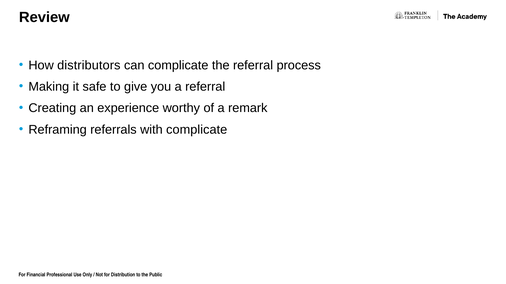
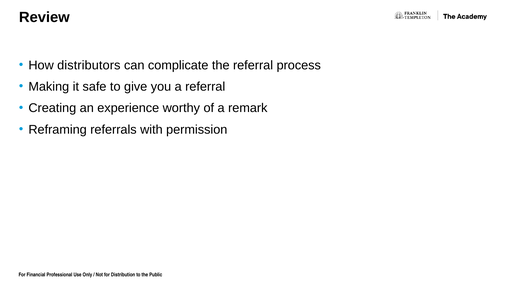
with complicate: complicate -> permission (197, 130)
